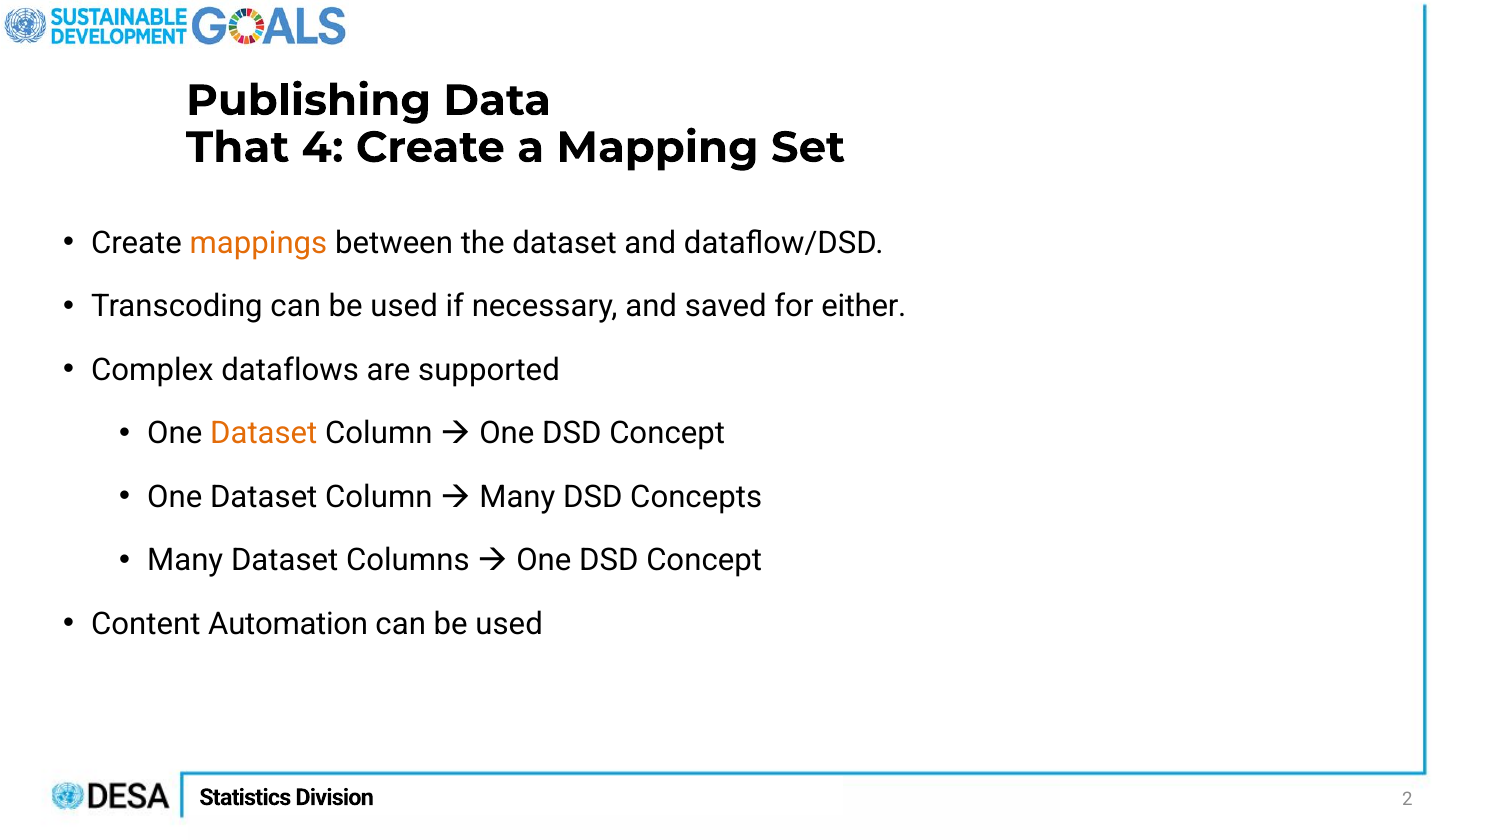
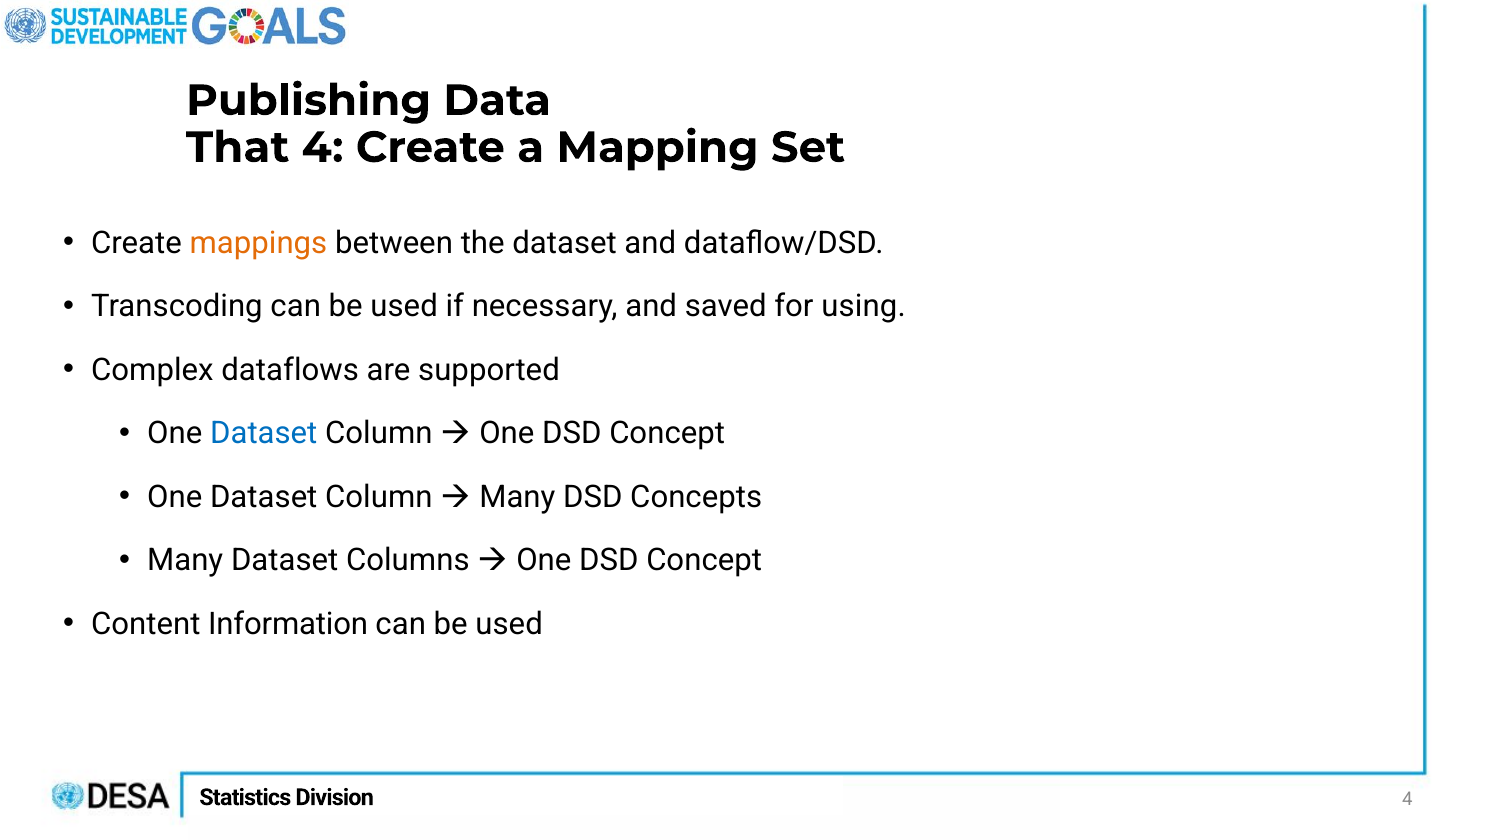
either: either -> using (864, 307)
Dataset colour: orange -> blue (264, 434)
Automation: Automation -> Information (288, 624)
2: 2 -> 4 (1407, 800)
